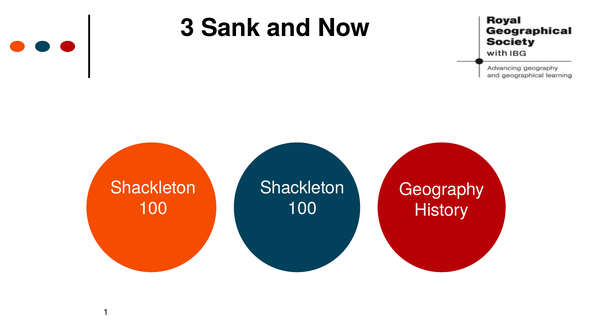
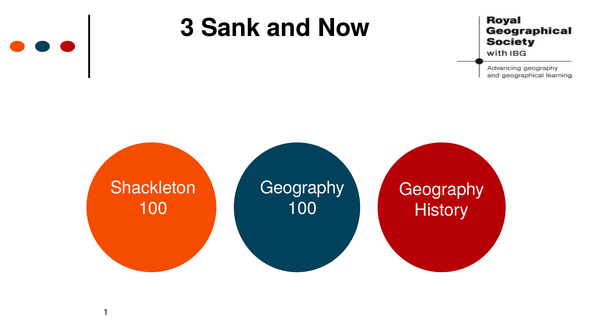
Shackleton: Shackleton -> Geography (302, 188)
